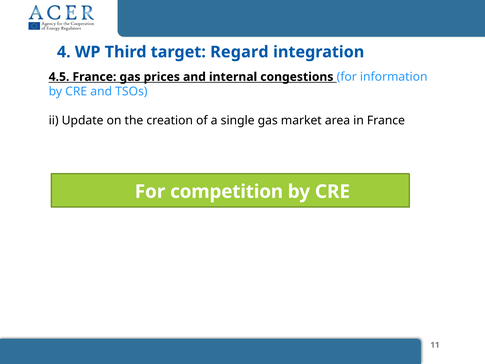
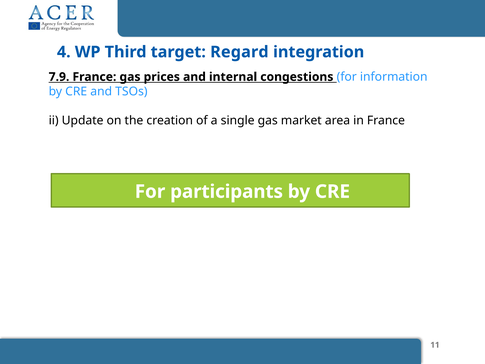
4.5: 4.5 -> 7.9 (59, 77)
competition: competition -> participants (227, 191)
